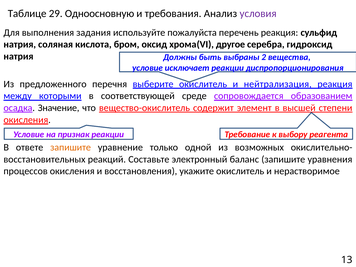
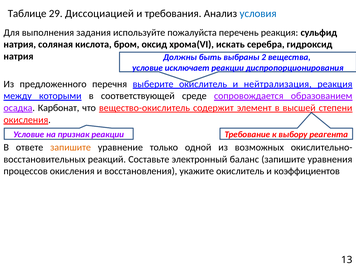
Одноосновную: Одноосновную -> Диссоциацией (99, 14)
условия colour: purple -> blue (258, 14)
другое: другое -> искать (230, 44)
Значение: Значение -> Карбонат (59, 108)
нерастворимое: нерастворимое -> коэффициентов (307, 171)
